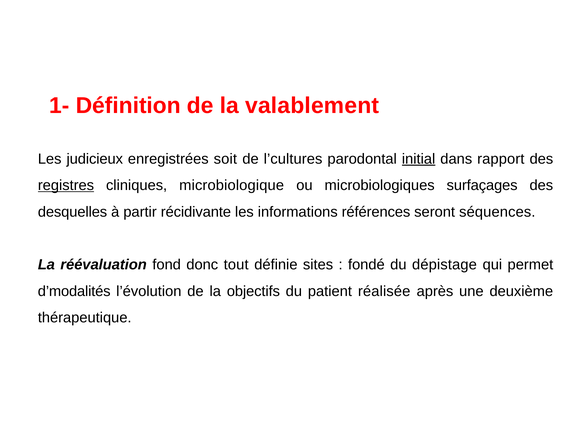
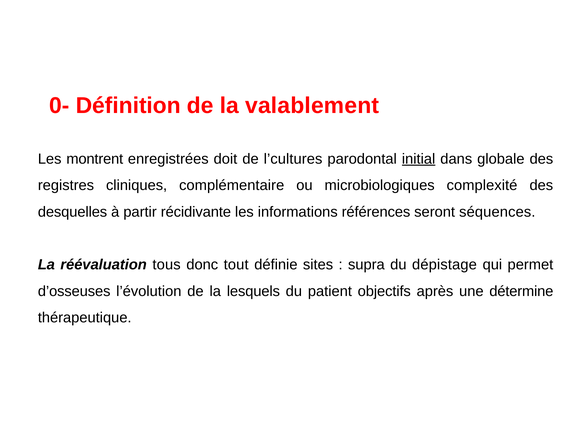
1-: 1- -> 0- (59, 105)
judicieux: judicieux -> montrent (95, 159)
soit: soit -> doit (225, 159)
rapport: rapport -> globale (501, 159)
registres underline: present -> none (66, 185)
microbiologique: microbiologique -> complémentaire (232, 185)
surfaçages: surfaçages -> complexité (482, 185)
fond: fond -> tous (167, 264)
fondé: fondé -> supra (366, 264)
d’modalités: d’modalités -> d’osseuses (74, 291)
objectifs: objectifs -> lesquels (253, 291)
réalisée: réalisée -> objectifs (384, 291)
deuxième: deuxième -> détermine (521, 291)
